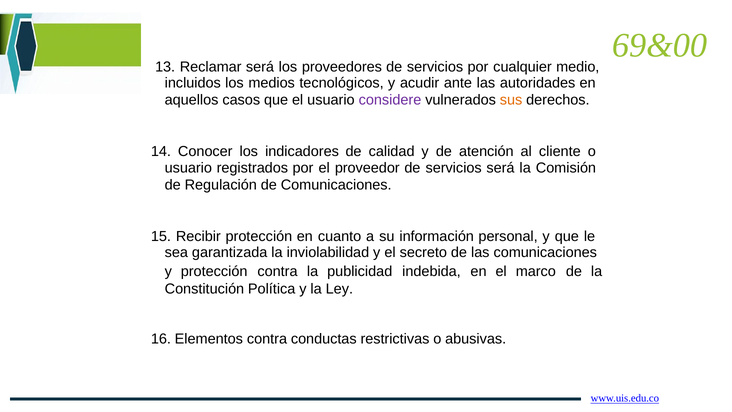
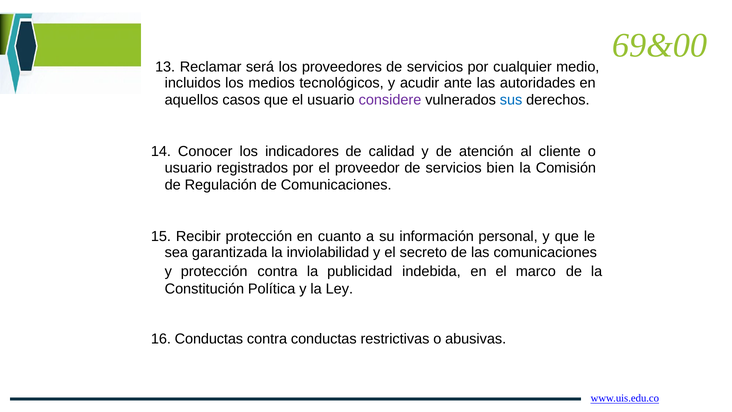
sus colour: orange -> blue (511, 100)
servicios será: será -> bien (500, 168)
16 Elementos: Elementos -> Conductas (209, 339)
